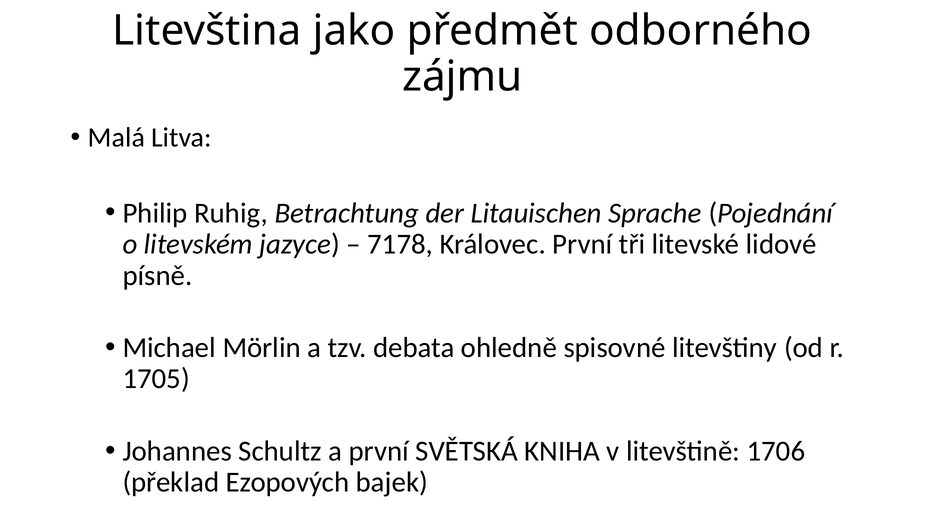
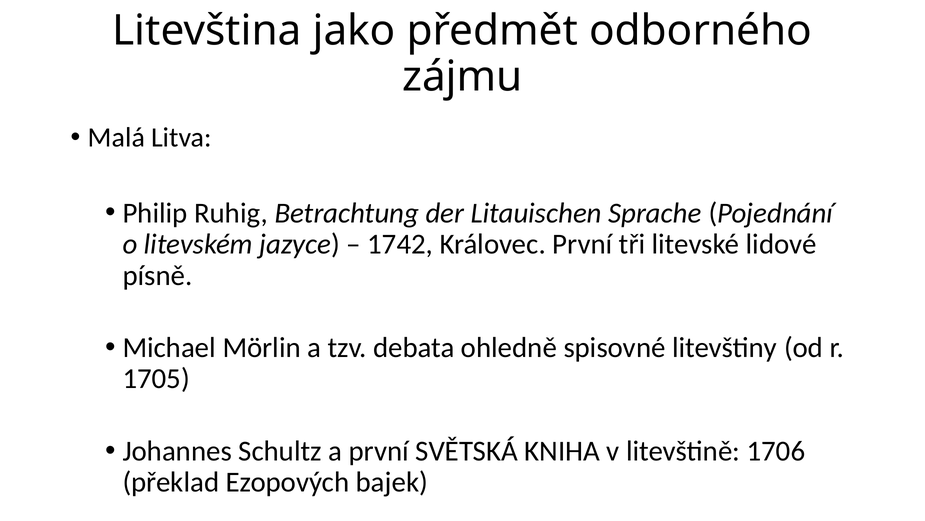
7178: 7178 -> 1742 (400, 244)
